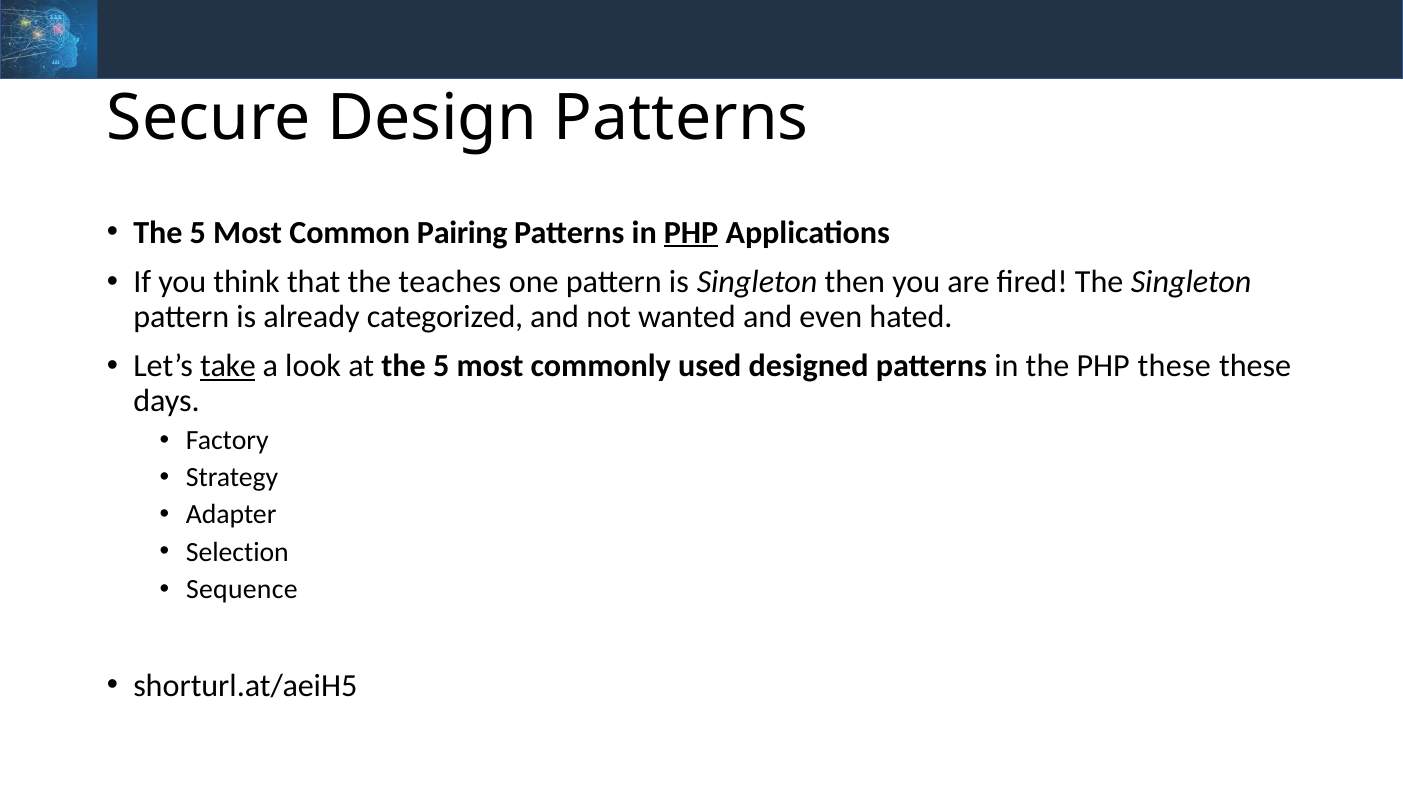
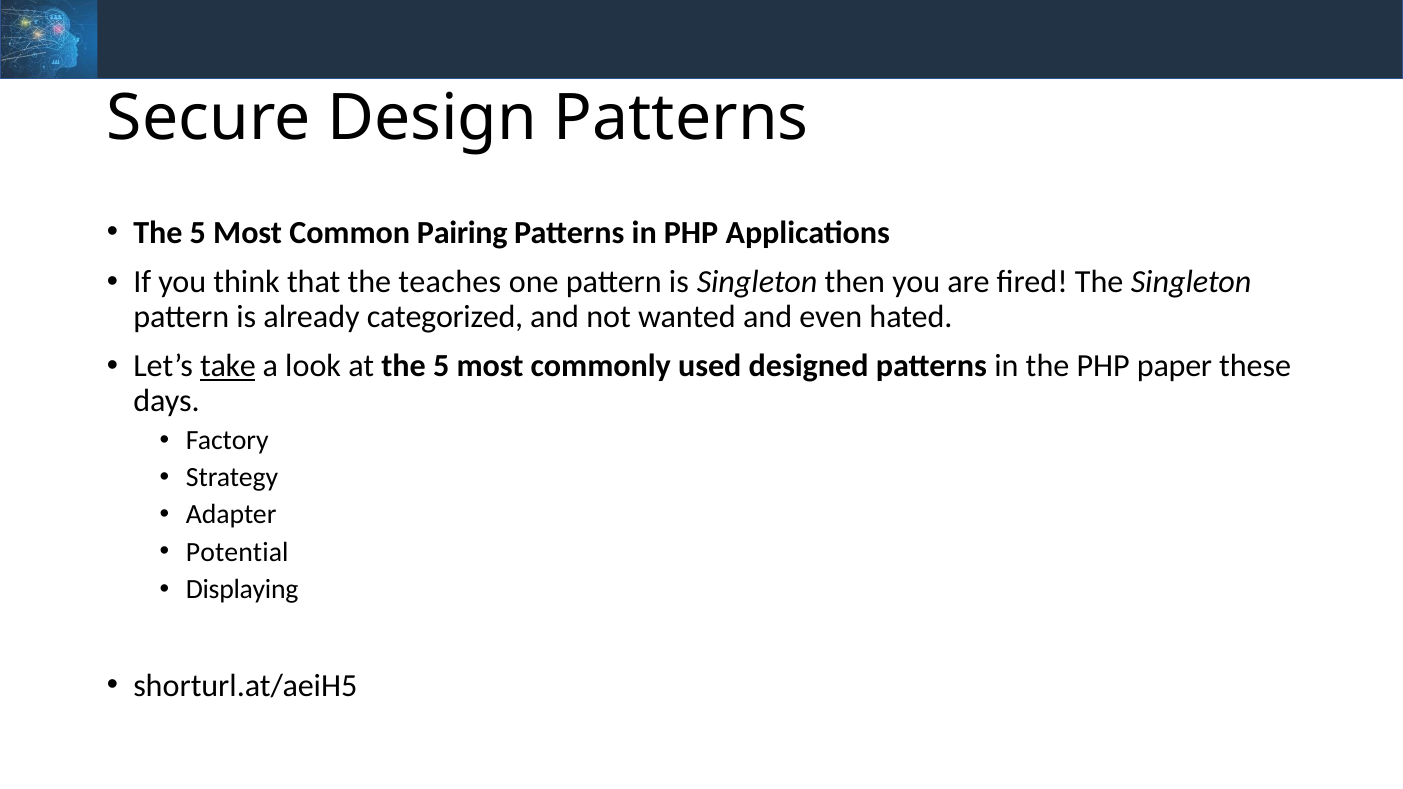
PHP underline: present -> none (691, 232)
PHP these: these -> paper (1175, 366)
Selection: Selection -> Potential (237, 552)
Sequence: Sequence -> Displaying (242, 589)
